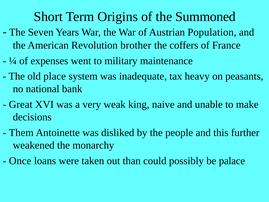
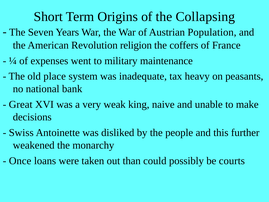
Summoned: Summoned -> Collapsing (205, 17)
brother: brother -> religion (136, 45)
Them: Them -> Swiss (21, 132)
palace: palace -> courts (232, 161)
